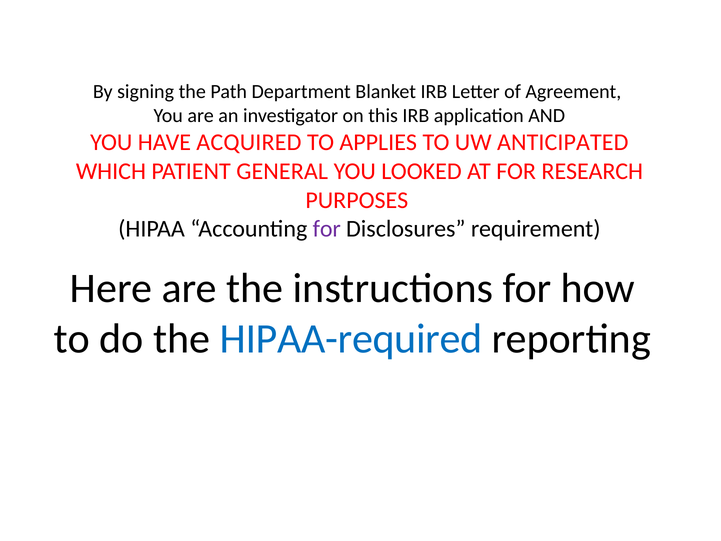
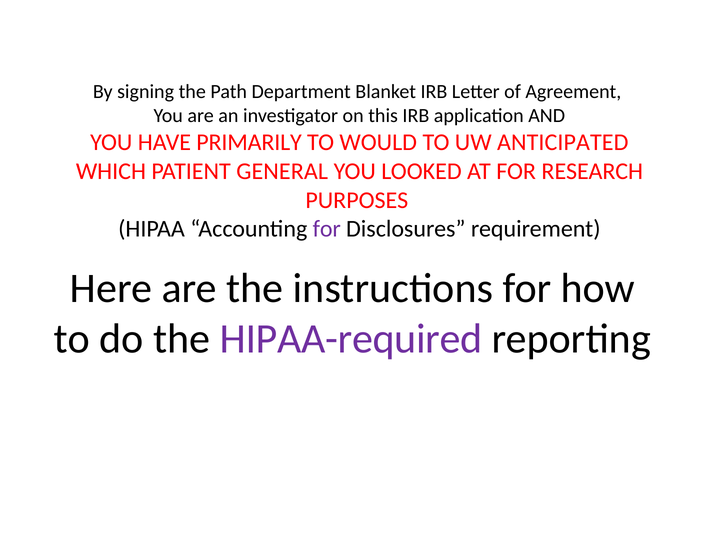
ACQUIRED: ACQUIRED -> PRIMARILY (249, 142)
APPLIES: APPLIES -> WOULD (378, 142)
HIPAA-required colour: blue -> purple (351, 338)
